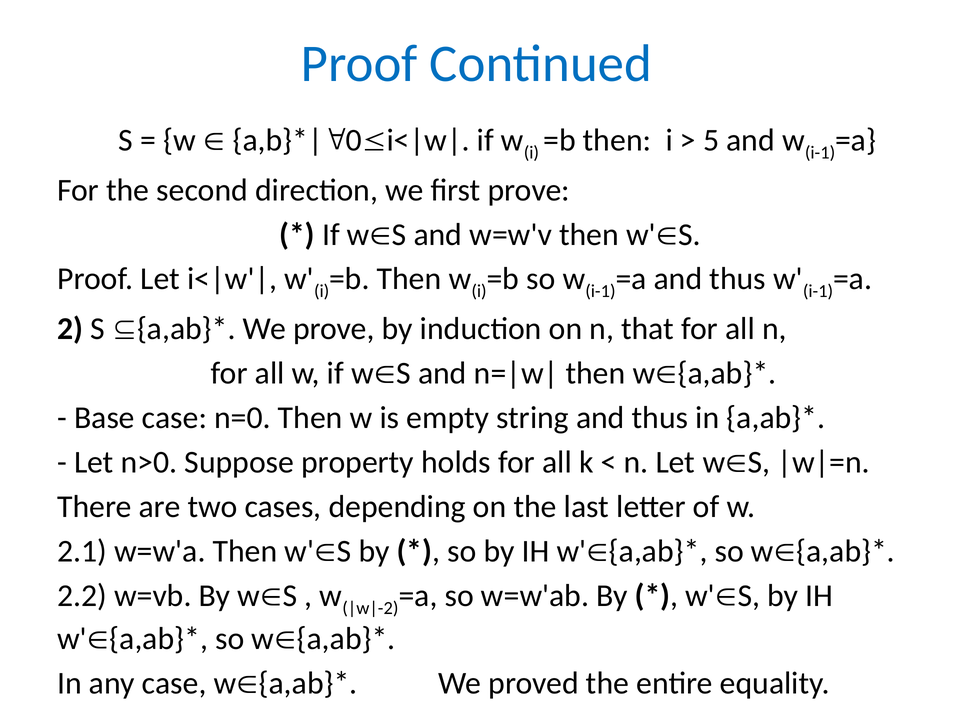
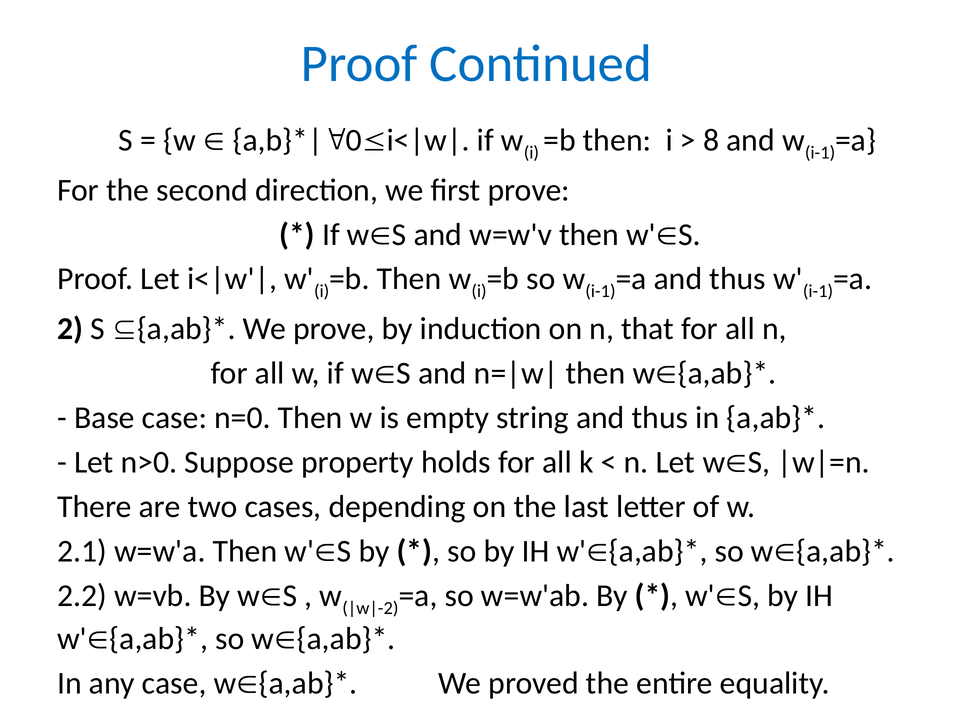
5: 5 -> 8 (711, 140)
